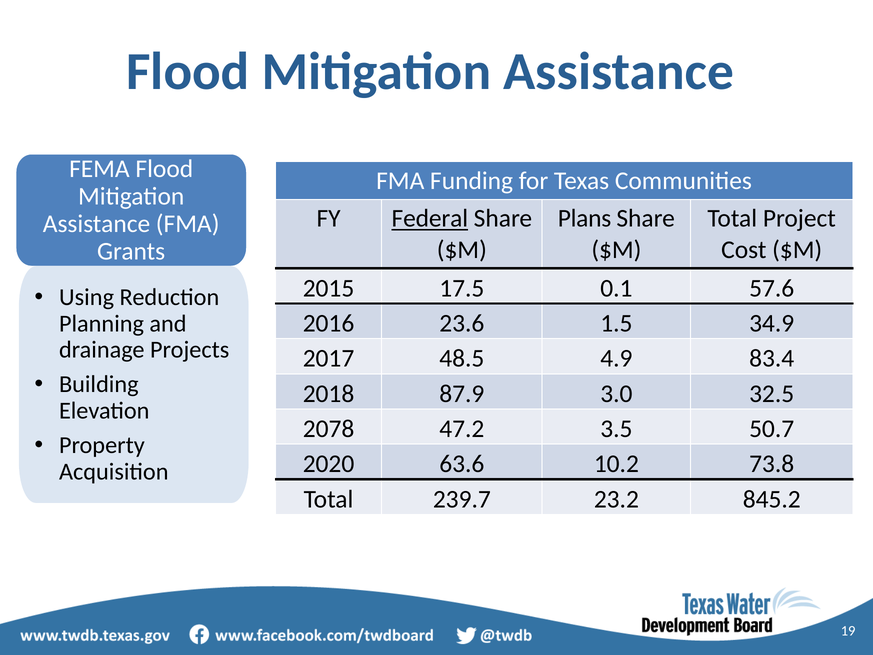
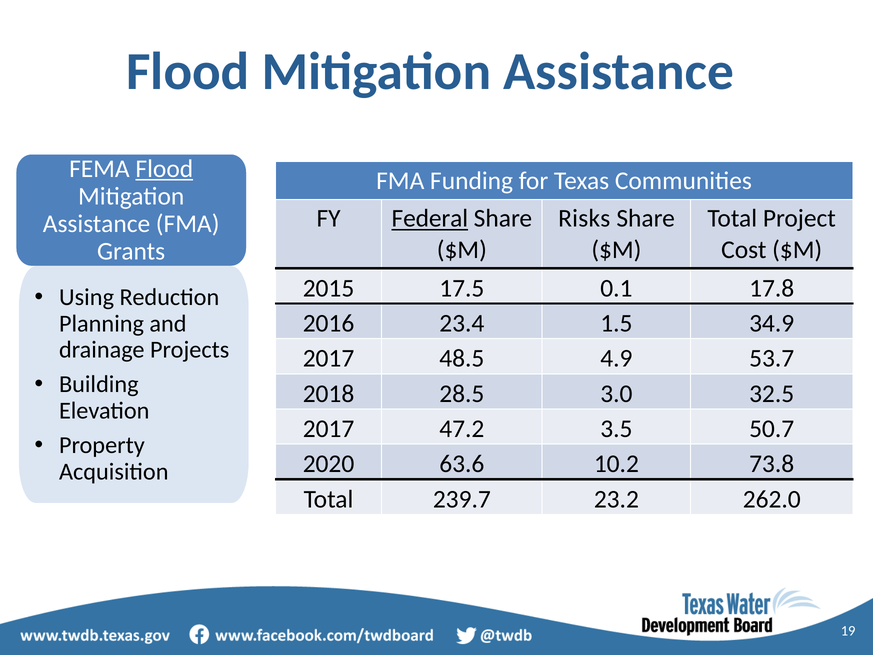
Flood underline: none -> present (164, 169)
Plans: Plans -> Risks (584, 219)
57.6: 57.6 -> 17.8 (772, 288)
23.6: 23.6 -> 23.4 (462, 323)
83.4: 83.4 -> 53.7 (772, 358)
87.9: 87.9 -> 28.5 (462, 394)
2078: 2078 -> 2017 (329, 429)
845.2: 845.2 -> 262.0 (772, 499)
